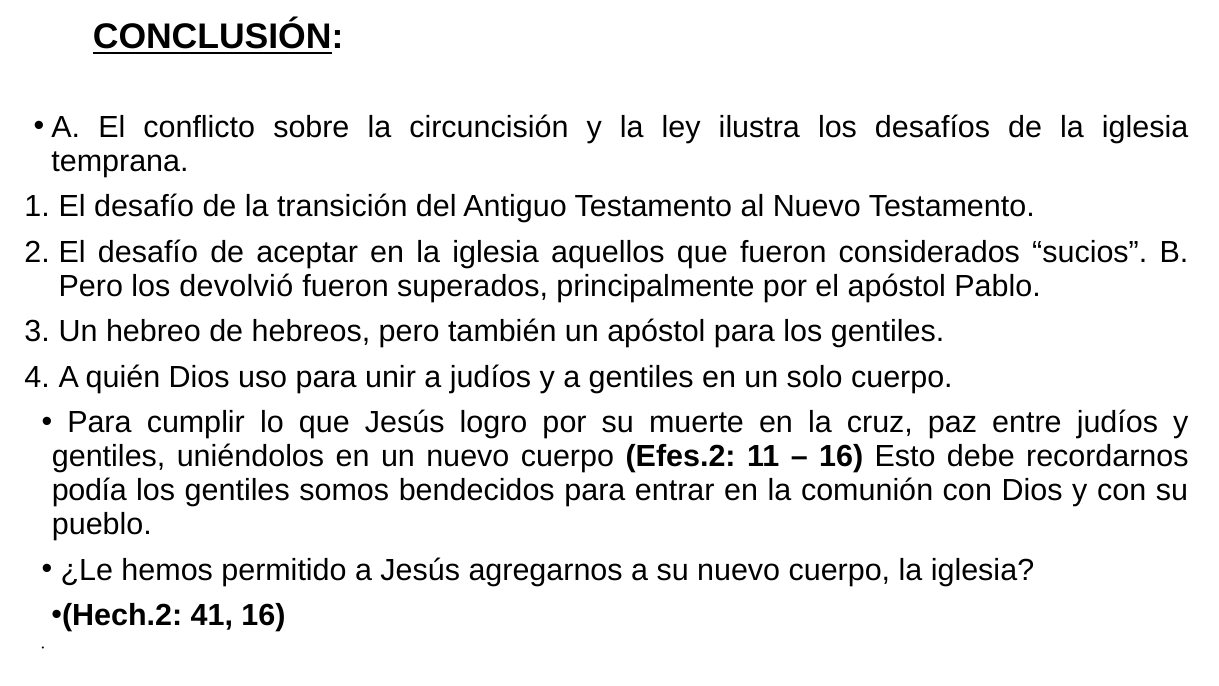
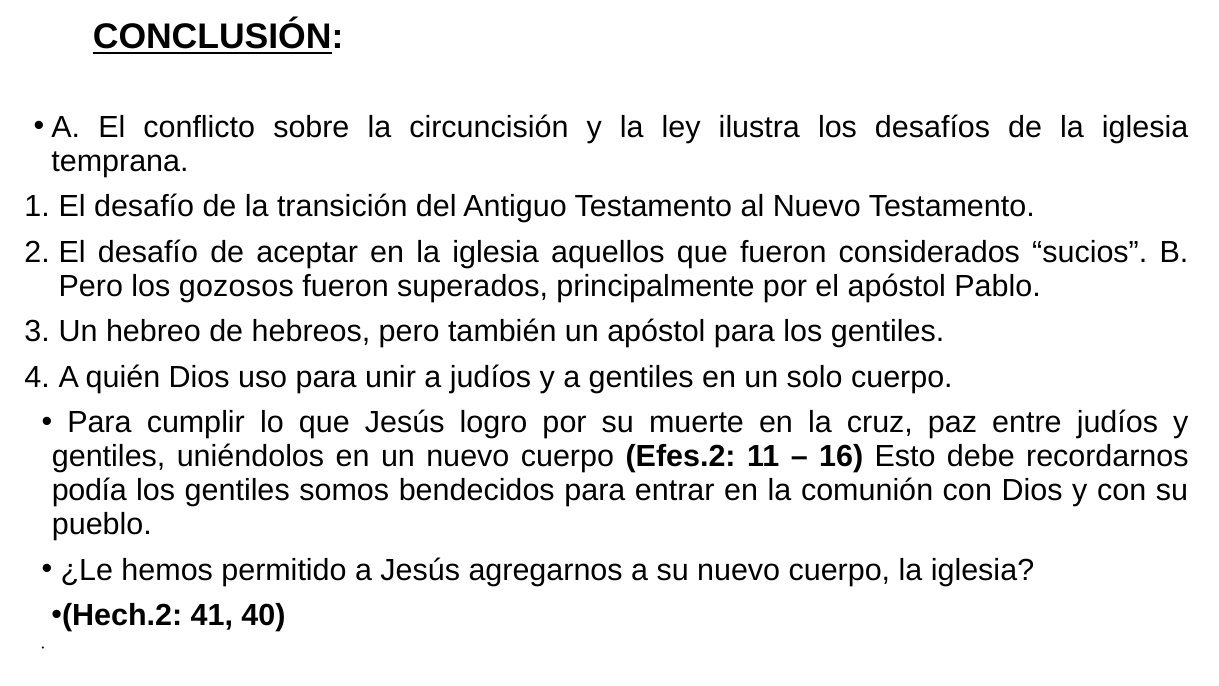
devolvió: devolvió -> gozosos (236, 286)
41 16: 16 -> 40 (263, 615)
